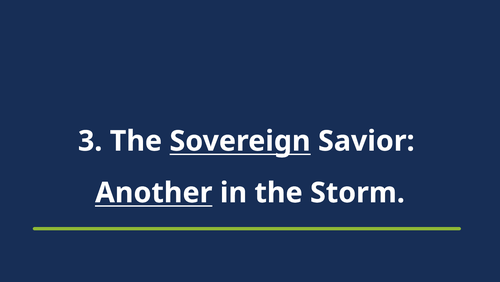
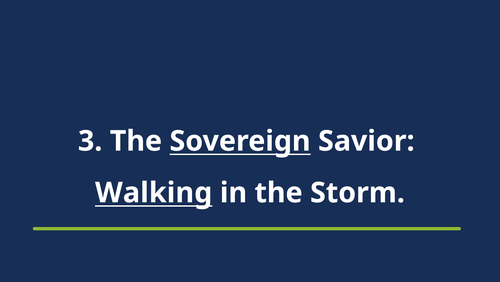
Another: Another -> Walking (154, 192)
